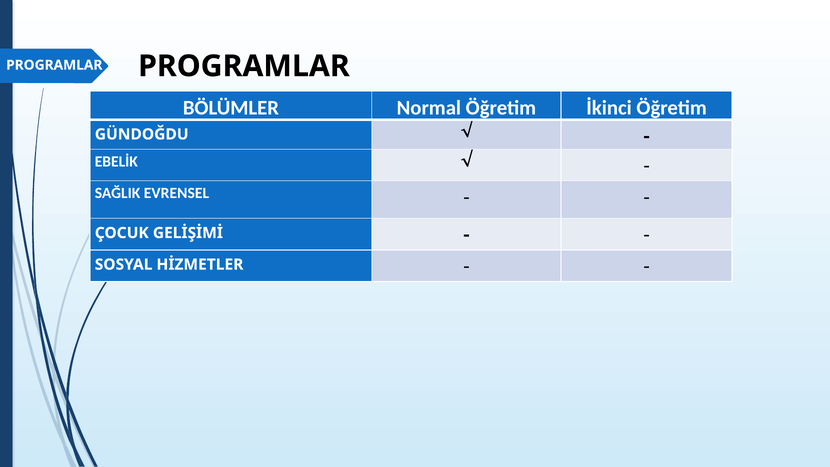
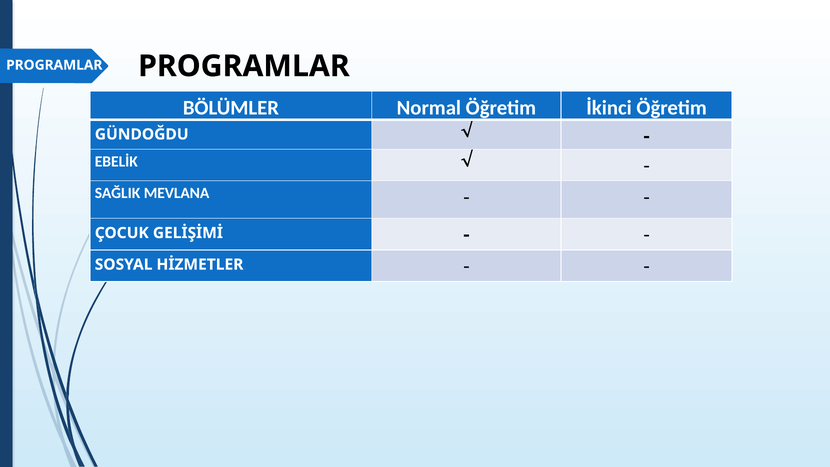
EVRENSEL: EVRENSEL -> MEVLANA (177, 193)
